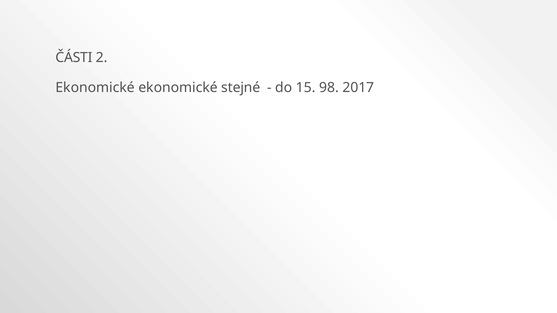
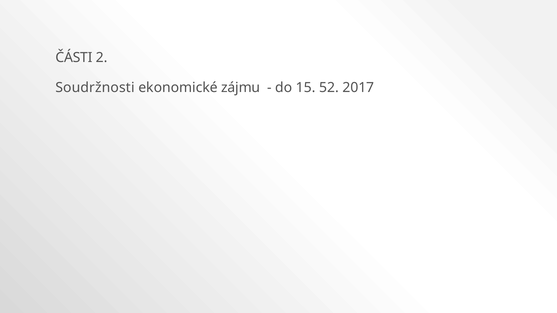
Ekonomické: Ekonomické -> Soudržnosti (95, 88)
stejné: stejné -> zájmu (241, 88)
98: 98 -> 52 (329, 88)
